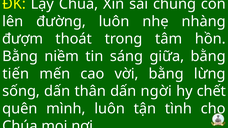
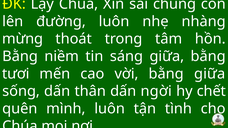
đượm: đượm -> mừng (23, 39)
tiến: tiến -> tươi (16, 74)
bằng lừng: lừng -> giữa (210, 74)
